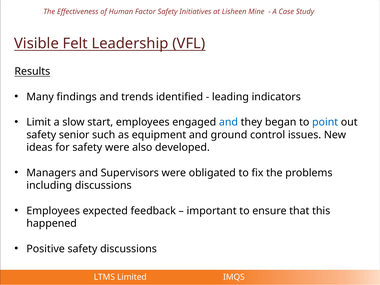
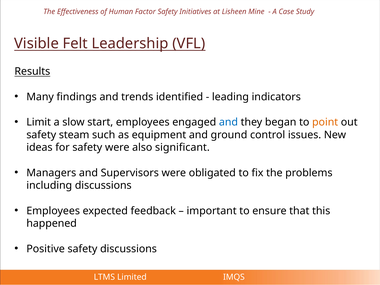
point colour: blue -> orange (325, 122)
senior: senior -> steam (74, 135)
developed: developed -> significant (182, 147)
